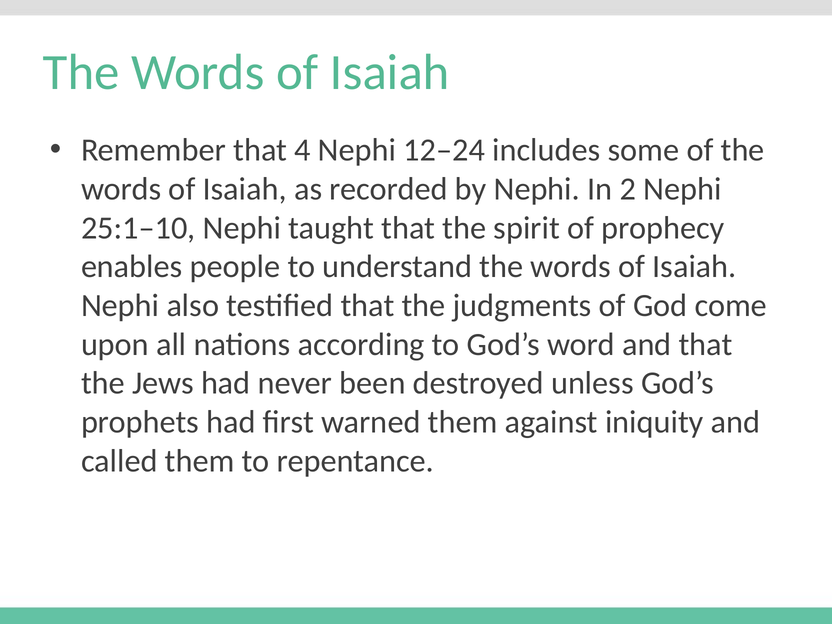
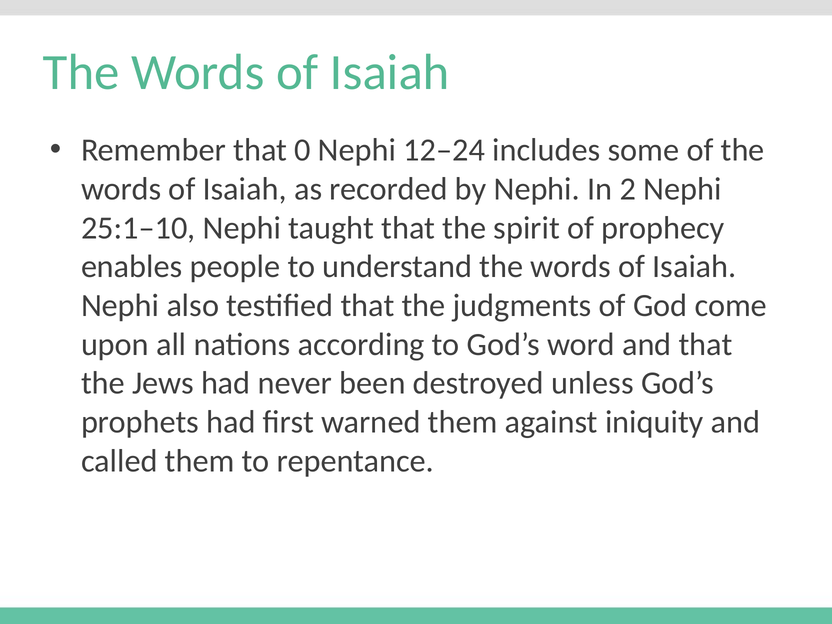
4: 4 -> 0 (302, 150)
